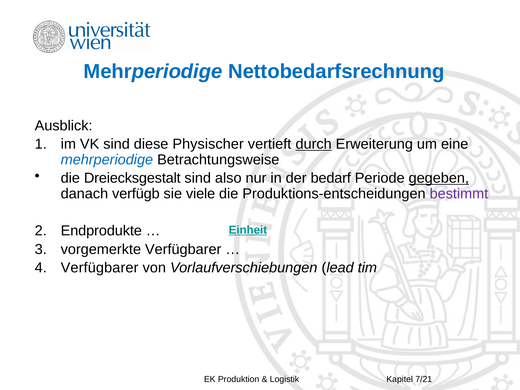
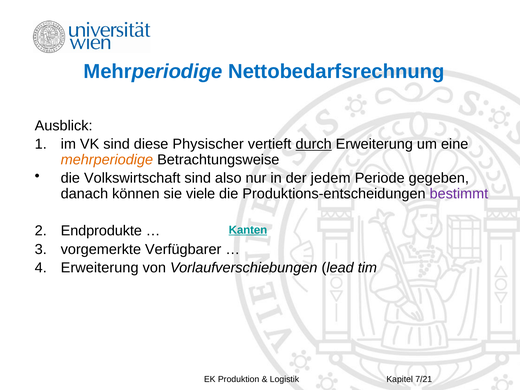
mehrperiodige colour: blue -> orange (107, 160)
Dreiecksgestalt: Dreiecksgestalt -> Volkswirtschaft (132, 178)
bedarf: bedarf -> jedem (331, 178)
gegeben underline: present -> none (439, 178)
verfügb: verfügb -> können (136, 194)
Einheit: Einheit -> Kanten (248, 230)
Verfügbarer: Verfügbarer -> Erweiterung (100, 268)
